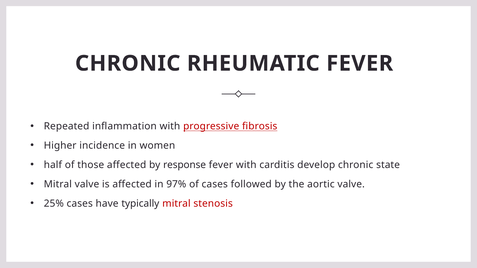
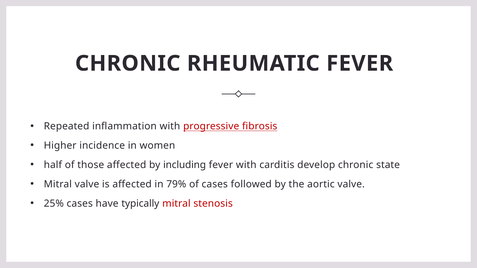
response: response -> including (185, 165)
97%: 97% -> 79% (176, 184)
